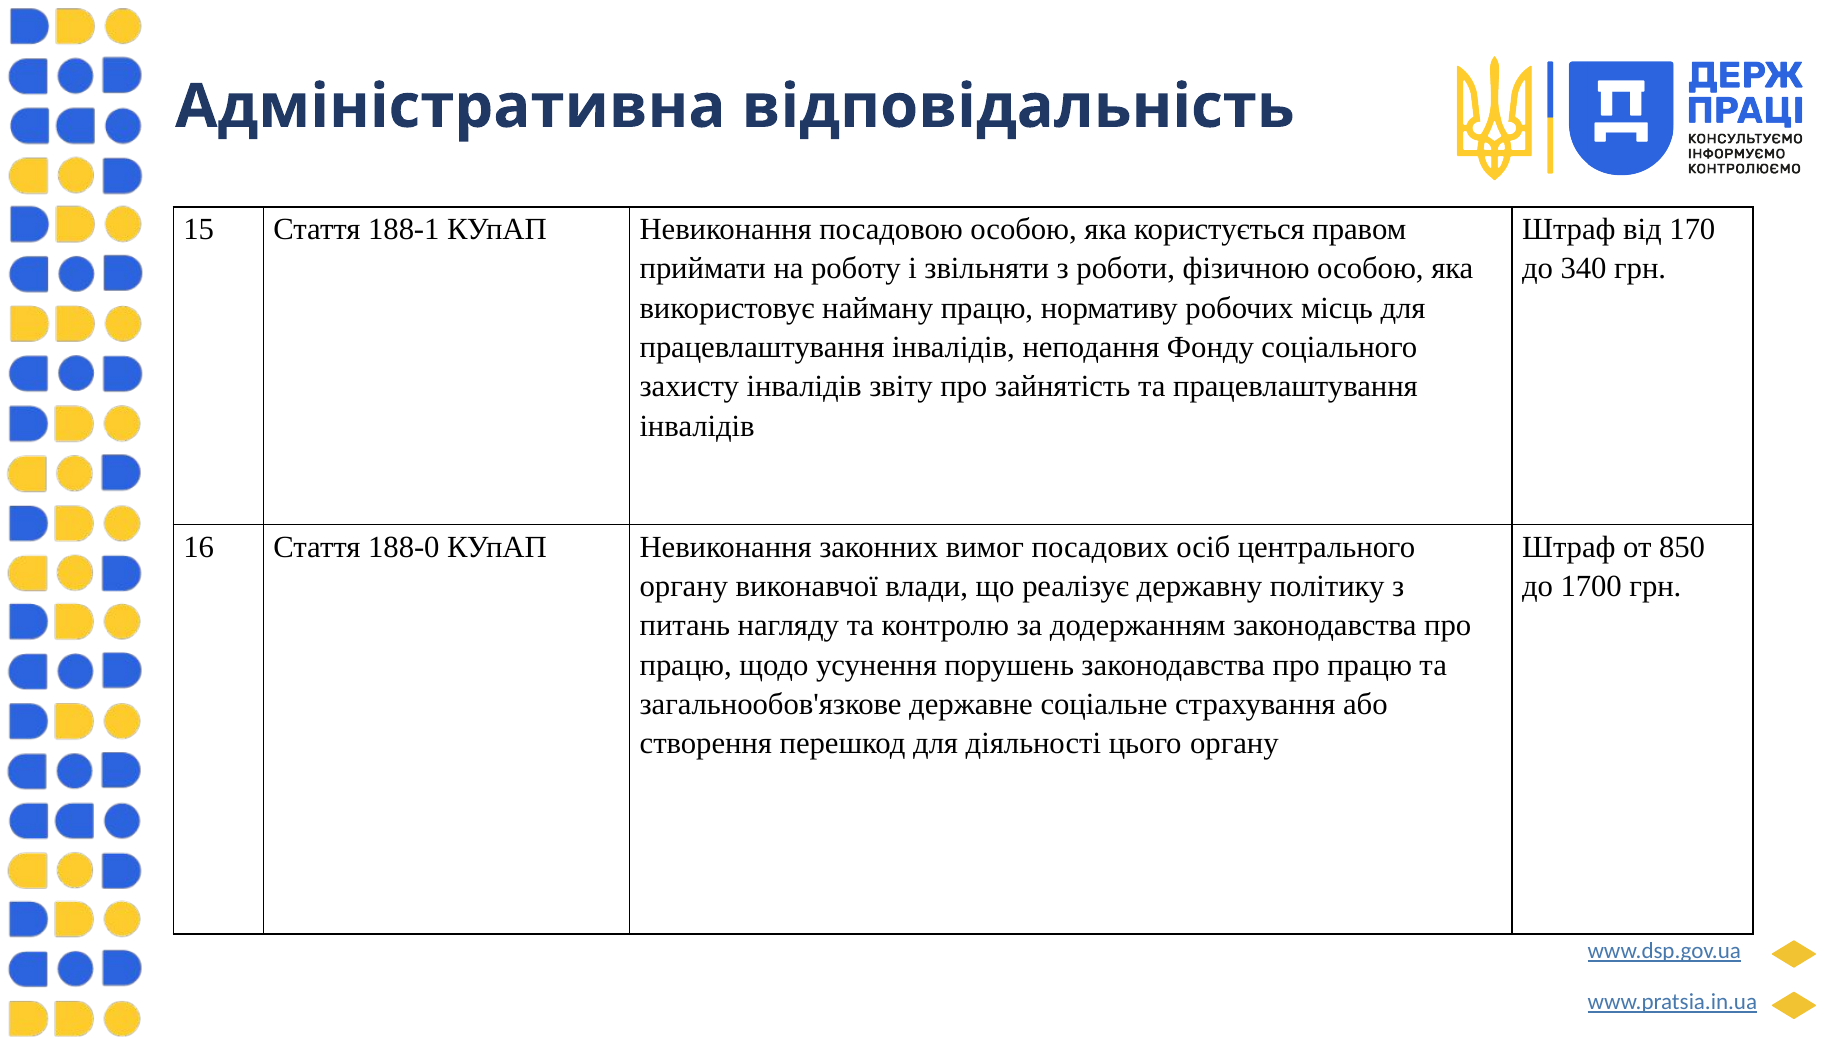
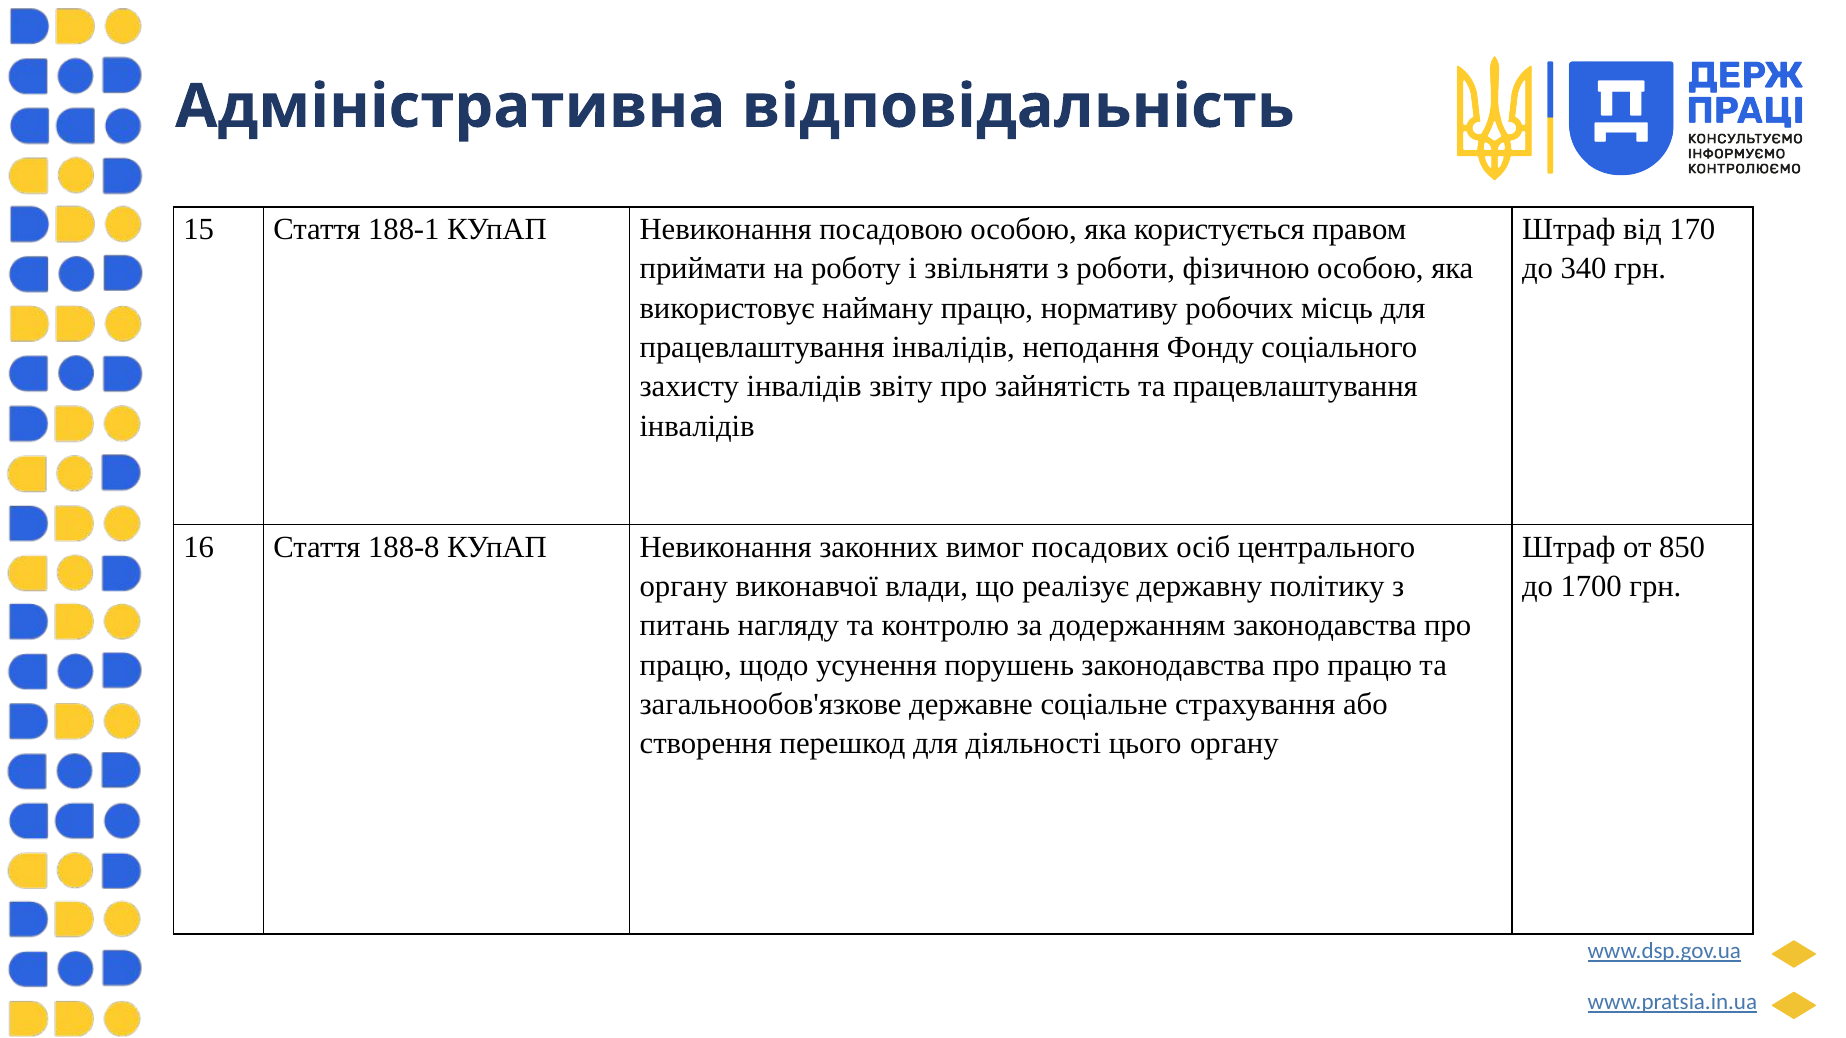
188-0: 188-0 -> 188-8 (404, 547)
